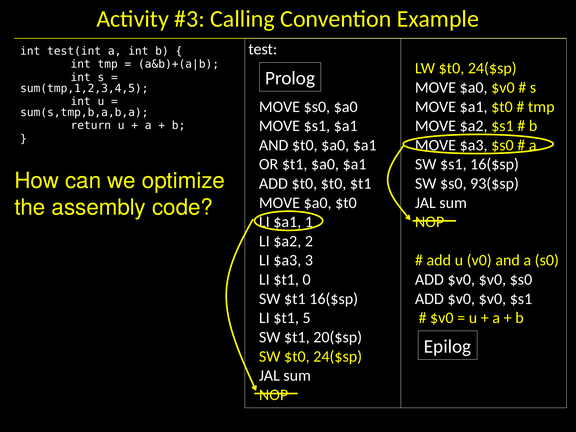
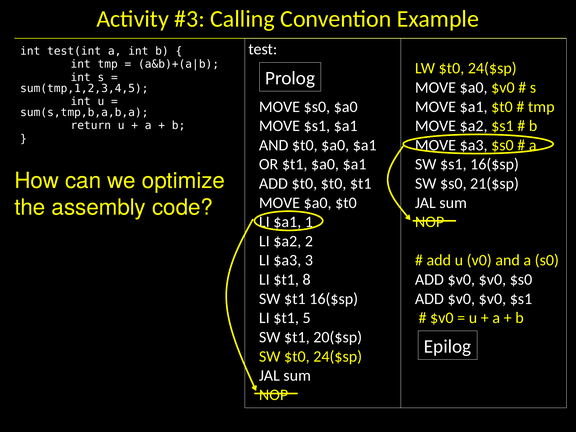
93($sp: 93($sp -> 21($sp (495, 184)
0: 0 -> 8 (307, 280)
